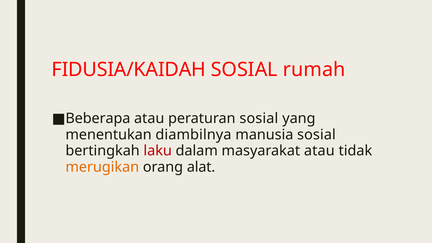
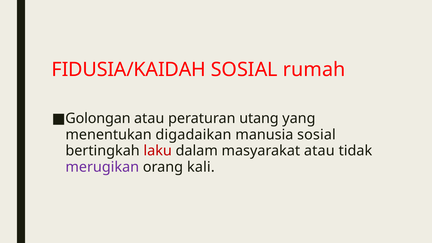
Beberapa: Beberapa -> Golongan (98, 118)
peraturan sosial: sosial -> utang (259, 118)
diambilnya: diambilnya -> digadaikan (193, 135)
merugikan colour: orange -> purple (102, 167)
alat: alat -> kali (201, 167)
